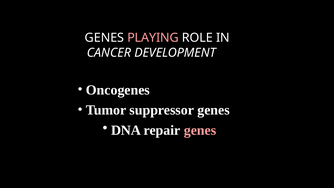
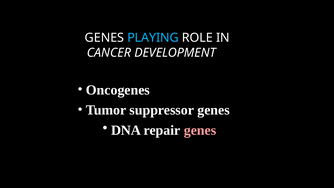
PLAYING colour: pink -> light blue (153, 38)
